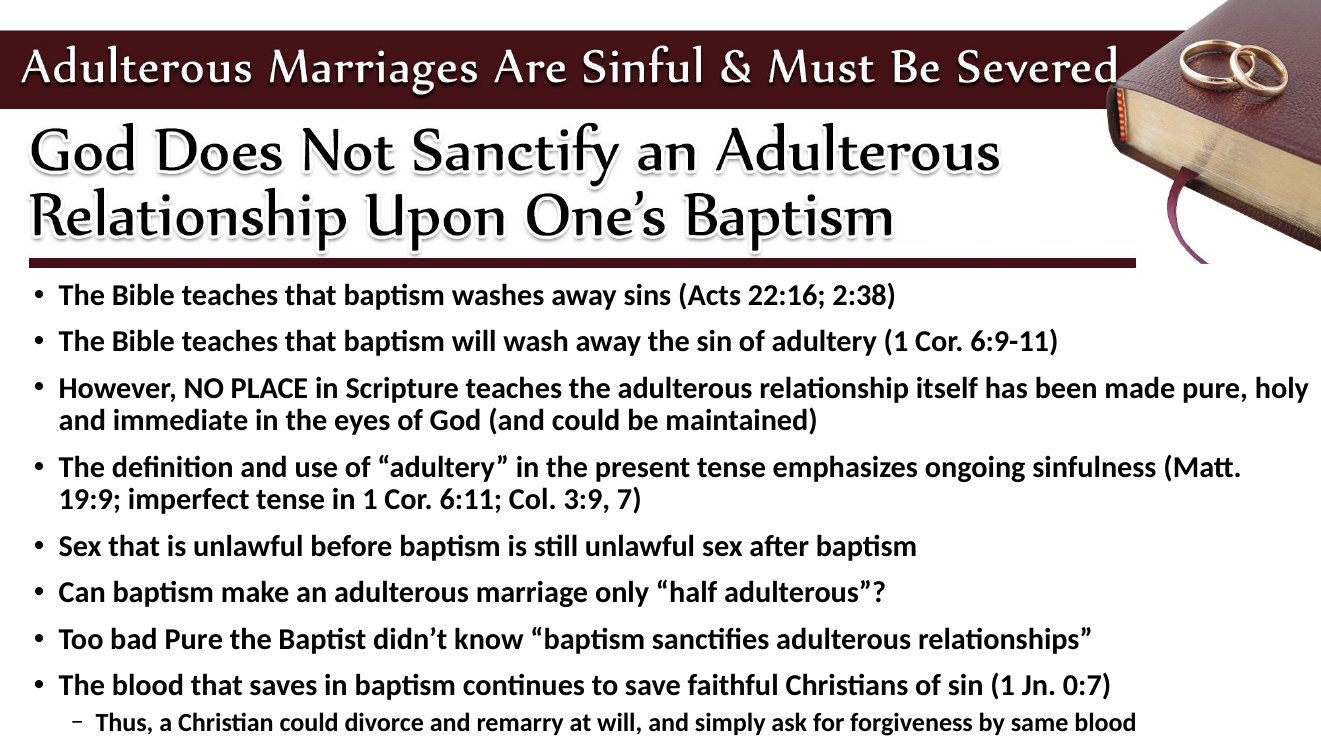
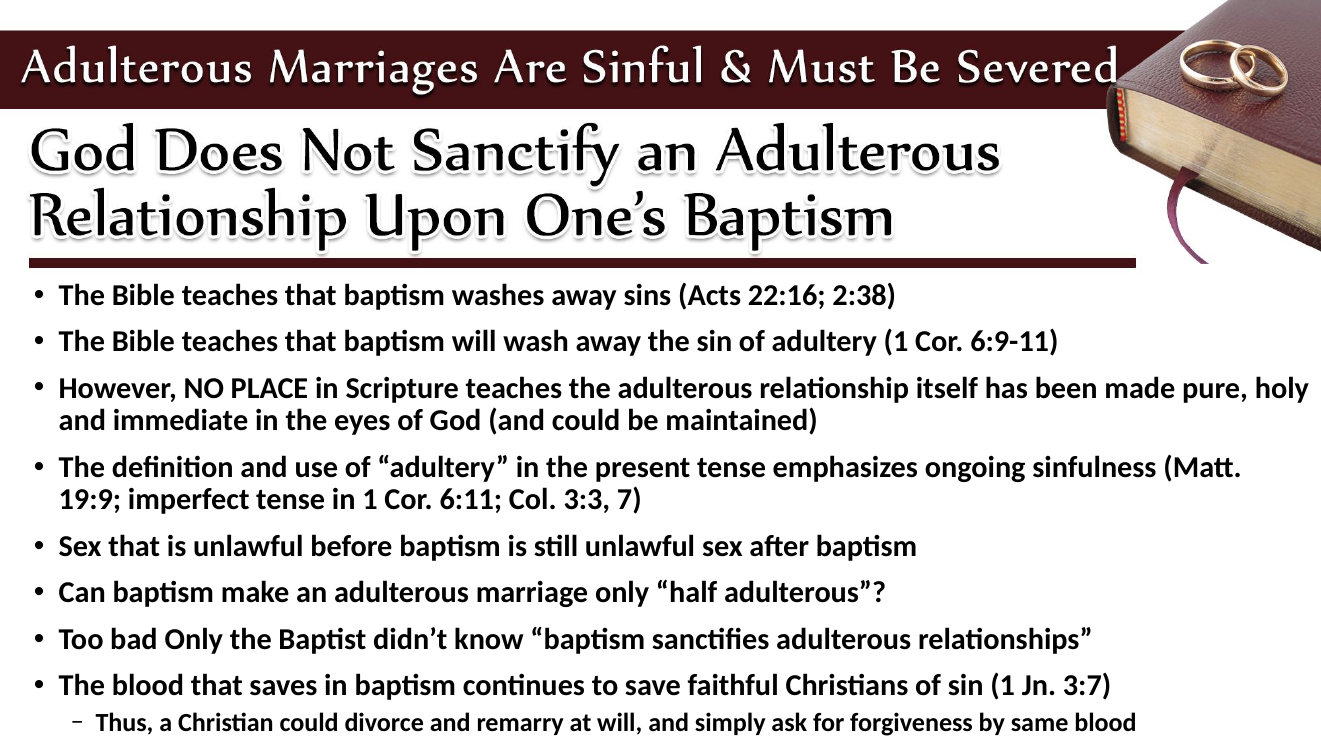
3:9: 3:9 -> 3:3 (587, 500)
bad Pure: Pure -> Only (194, 639)
0:7: 0:7 -> 3:7 (1087, 686)
